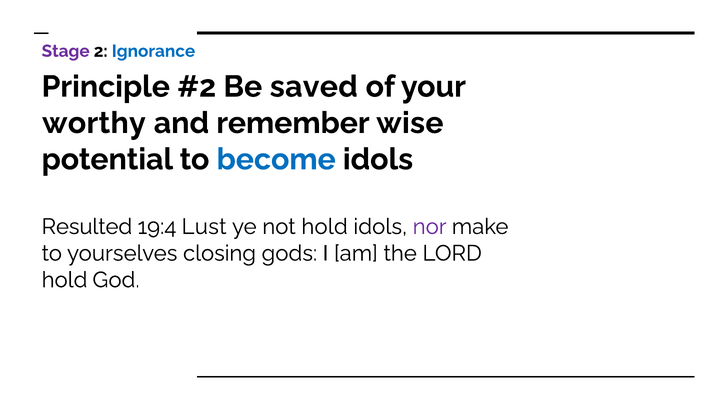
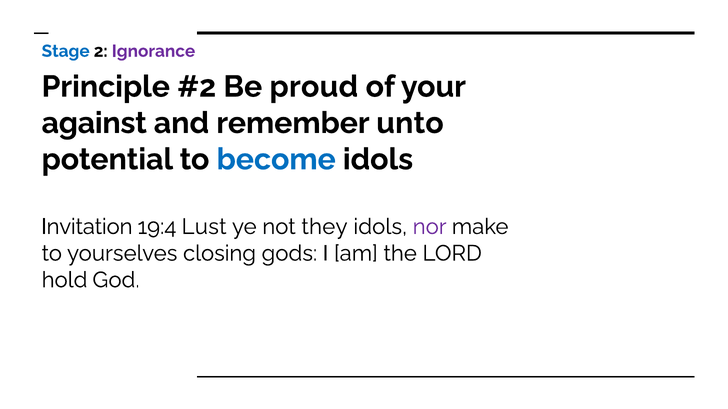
Stage colour: purple -> blue (66, 51)
Ignorance colour: blue -> purple (154, 51)
saved: saved -> proud (314, 87)
worthy: worthy -> against (94, 123)
wise: wise -> unto (410, 123)
Resulted: Resulted -> Invitation (87, 227)
not hold: hold -> they (324, 227)
